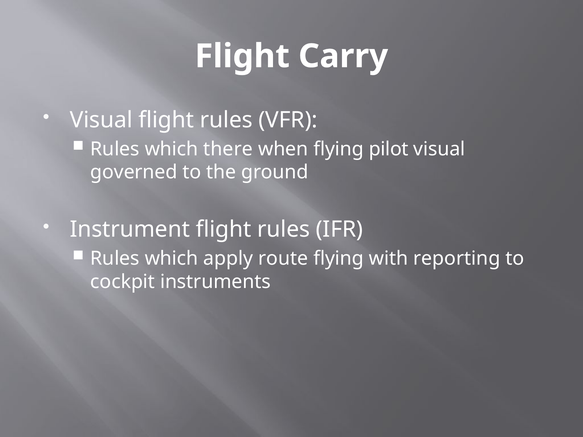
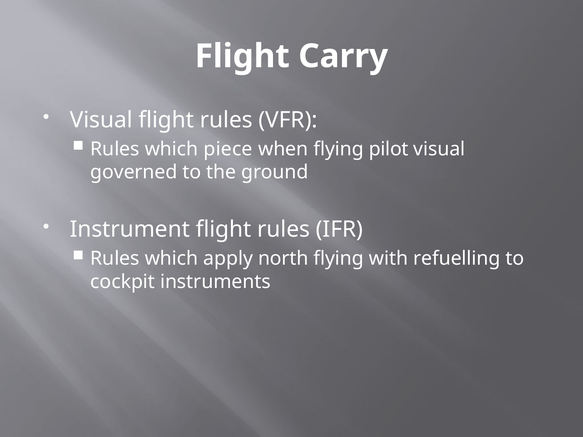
there: there -> piece (228, 149)
route: route -> north (283, 259)
reporting: reporting -> refuelling (457, 259)
